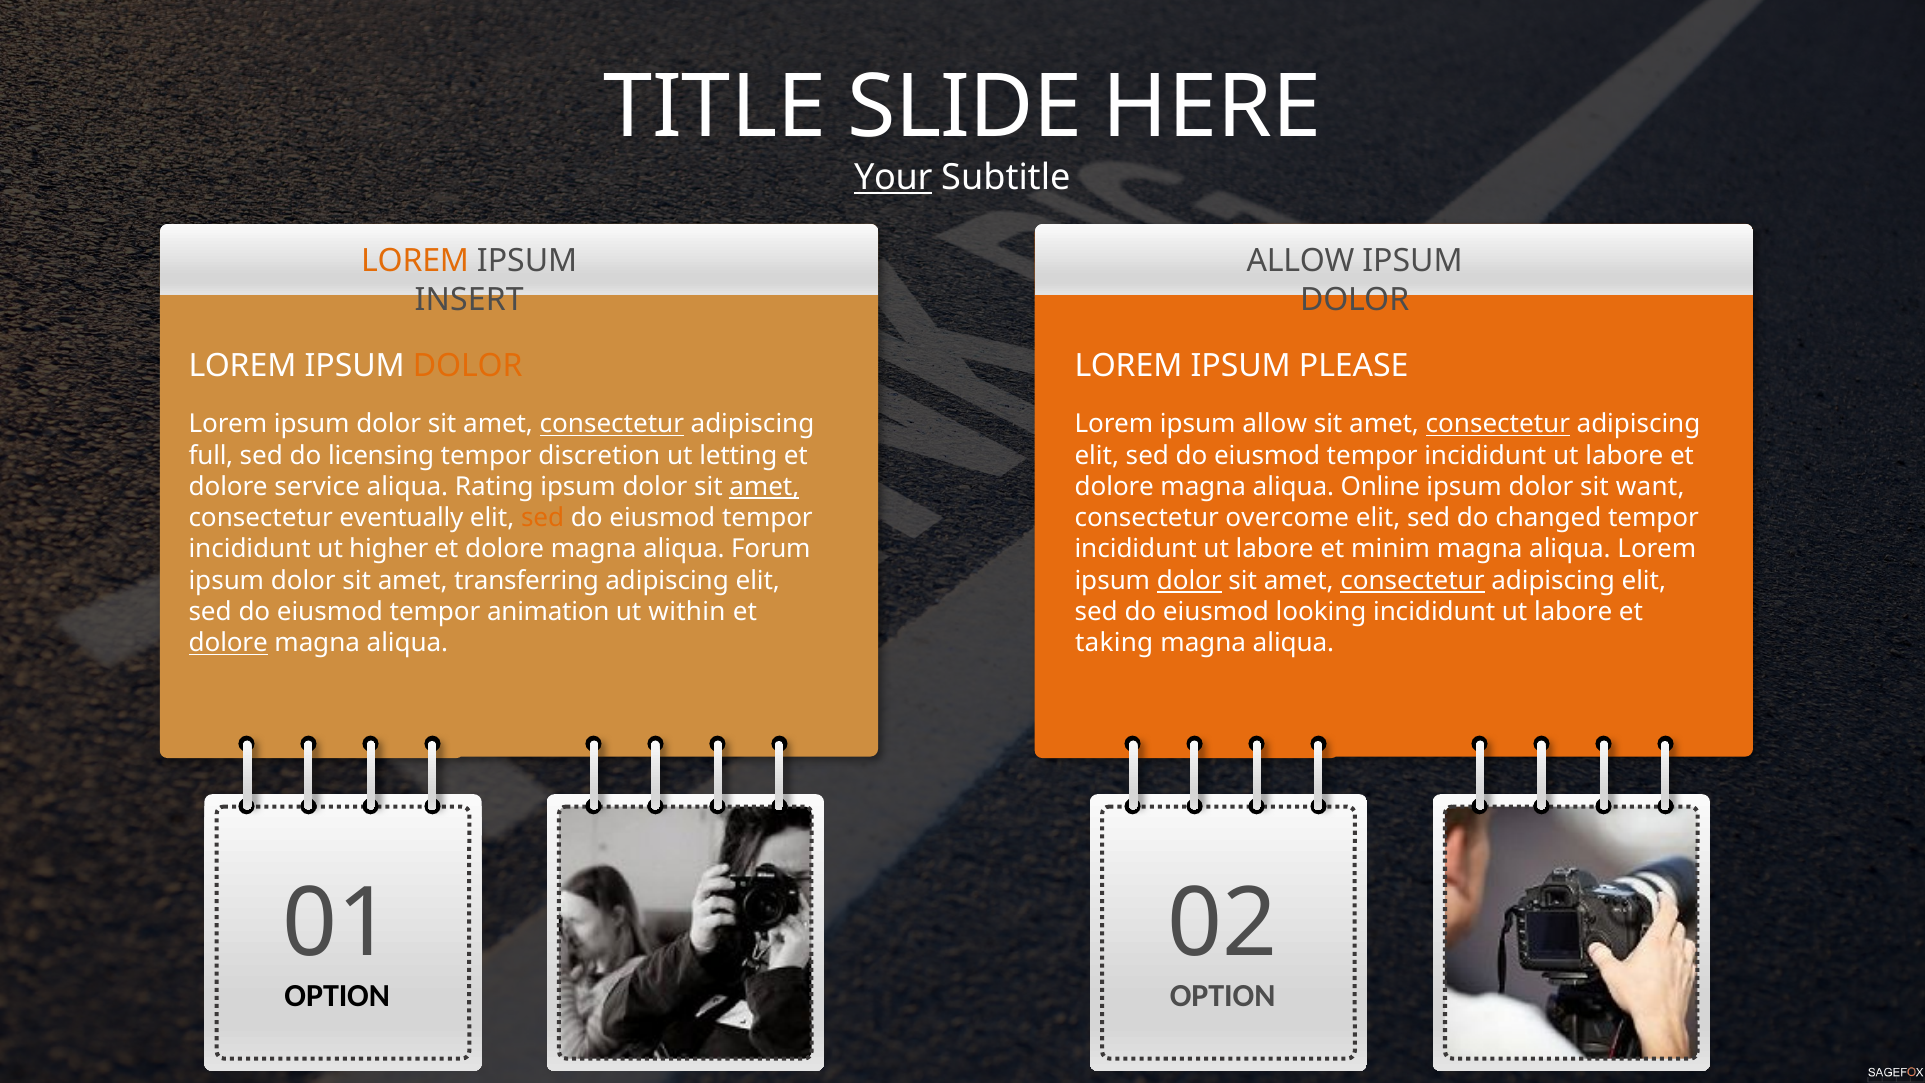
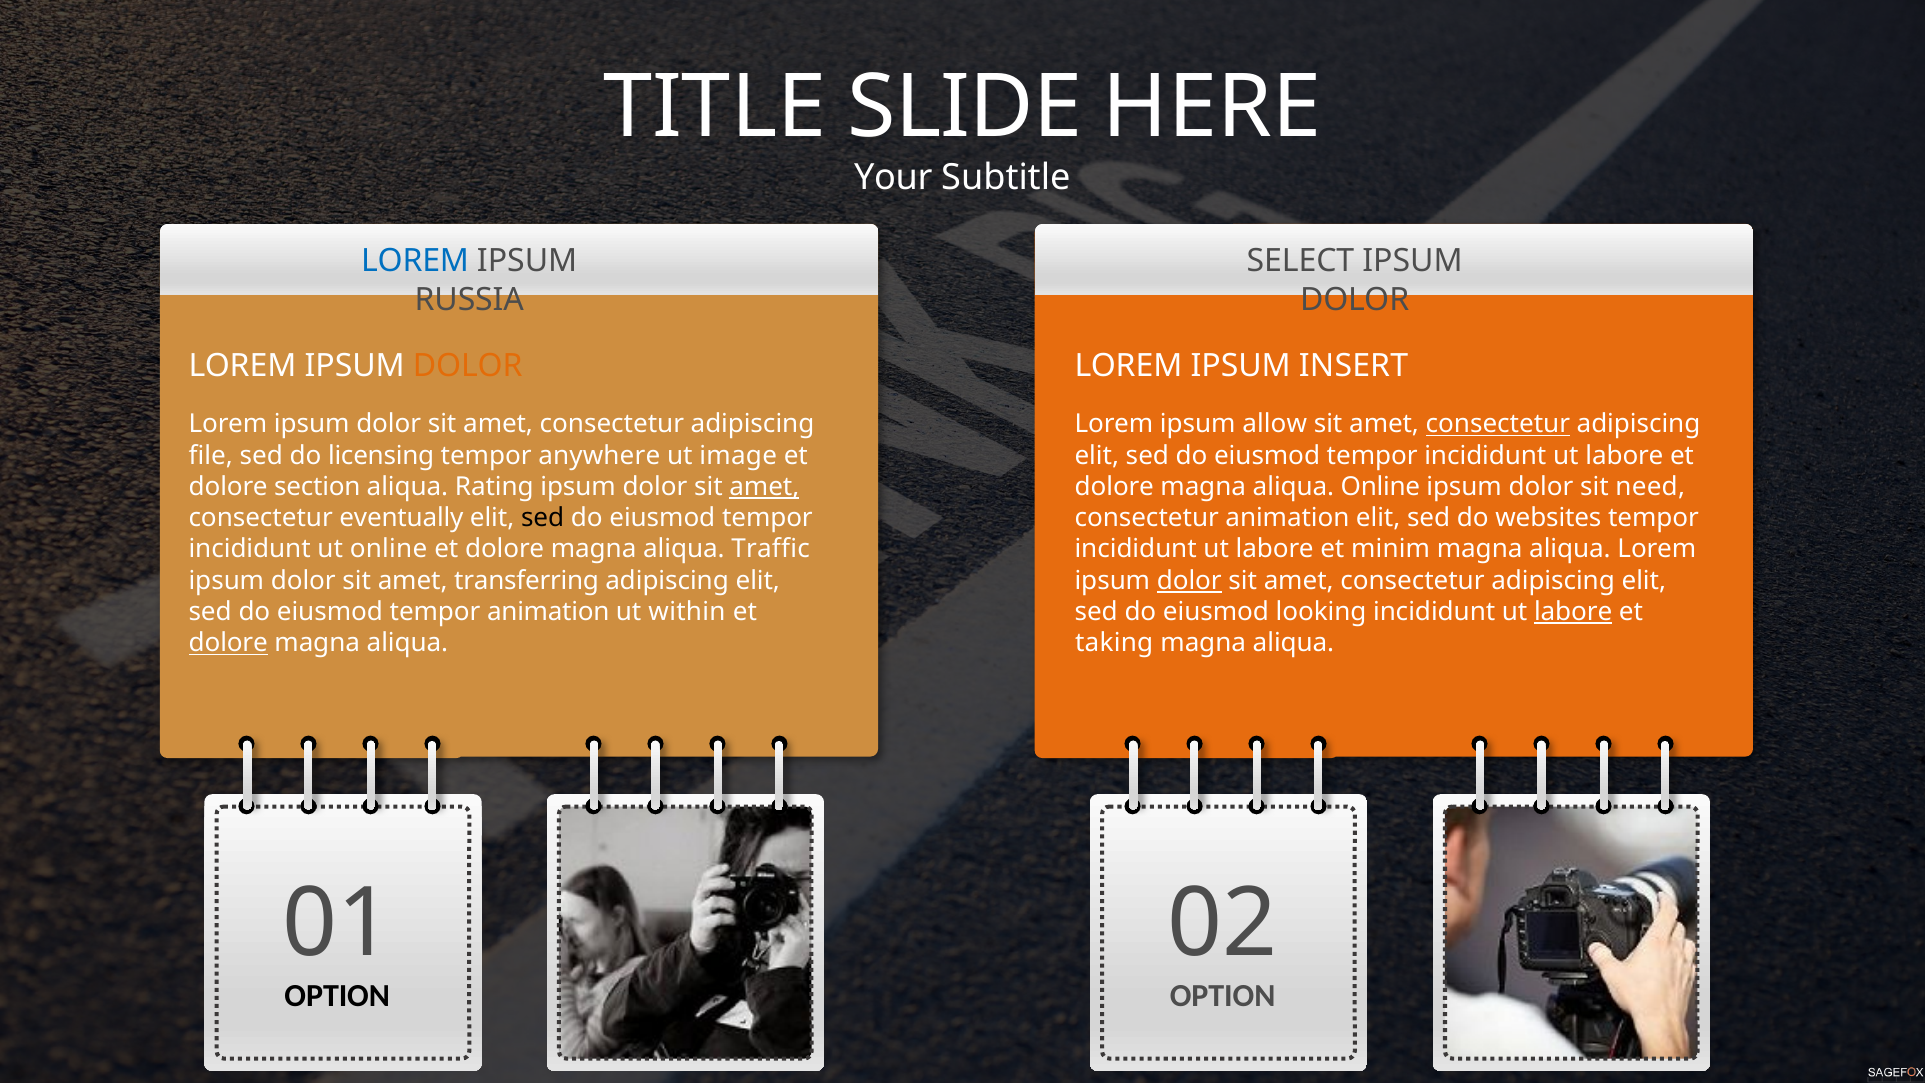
Your underline: present -> none (893, 178)
LOREM colour: orange -> blue (415, 261)
ALLOW: ALLOW -> SELECT (1300, 261)
INSERT: INSERT -> RUSSIA (469, 300)
PLEASE: PLEASE -> INSERT (1354, 365)
consectetur underline: present -> none (612, 424)
full: full -> file (211, 455)
discretion: discretion -> anywhere (599, 455)
letting: letting -> image (738, 455)
service: service -> section (317, 487)
want: want -> need (1650, 487)
sed colour: orange -> black (543, 518)
consectetur overcome: overcome -> animation (1287, 518)
changed: changed -> websites (1548, 518)
ut higher: higher -> online (389, 549)
Forum: Forum -> Traffic (771, 549)
consectetur underline: present -> none (1412, 581)
labore underline: none -> present (1573, 612)
